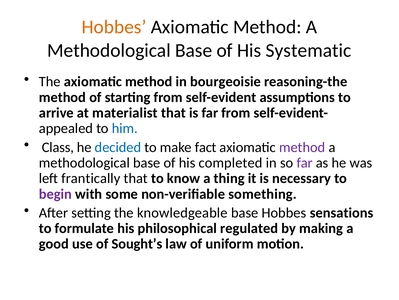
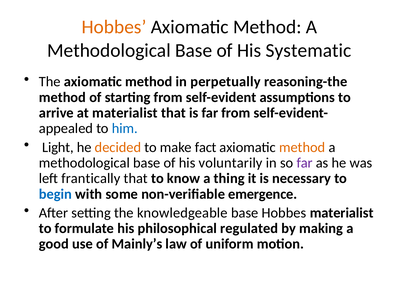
bourgeoisie: bourgeoisie -> perpetually (225, 81)
Class: Class -> Light (58, 147)
decided colour: blue -> orange (118, 147)
method colour: purple -> orange (302, 147)
completed: completed -> voluntarily (231, 162)
begin colour: purple -> blue (55, 194)
something: something -> emergence (263, 194)
Hobbes sensations: sensations -> materialist (342, 212)
Sought’s: Sought’s -> Mainly’s (137, 243)
